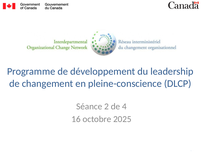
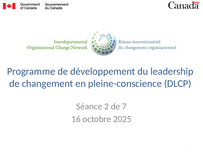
4: 4 -> 7 (124, 107)
